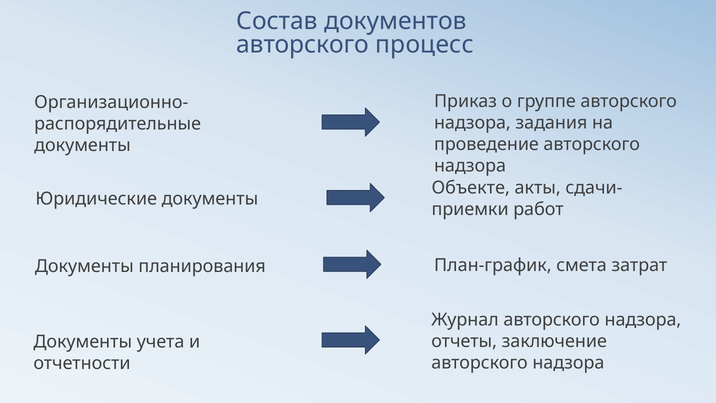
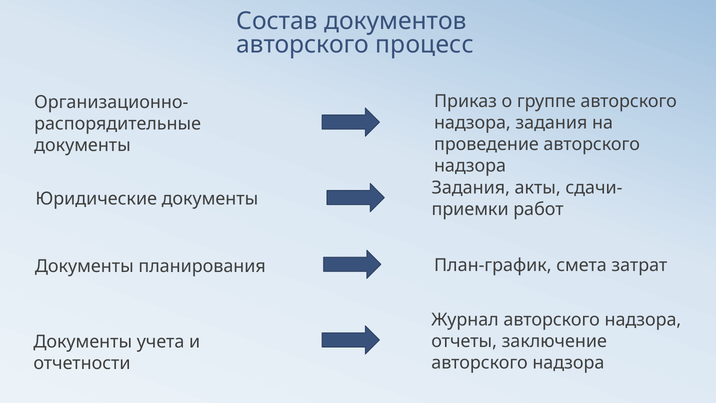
Объекте: Объекте -> Задания (471, 188)
